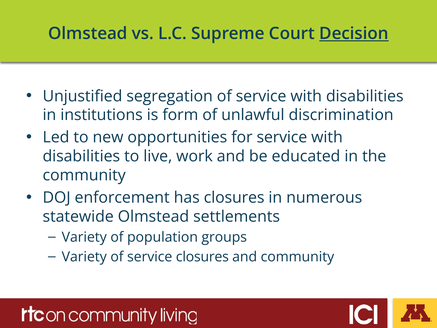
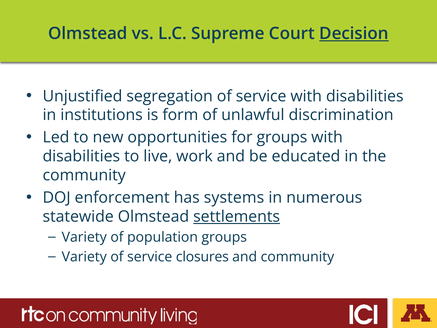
for service: service -> groups (282, 137)
has closures: closures -> systems (234, 197)
settlements underline: none -> present (237, 216)
